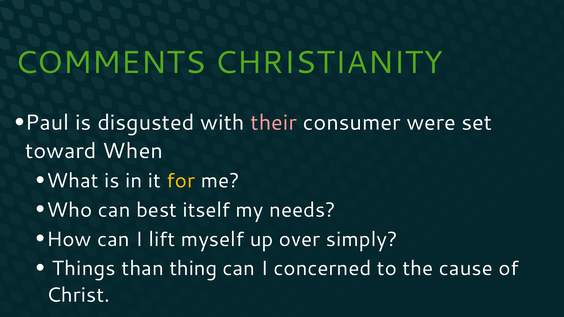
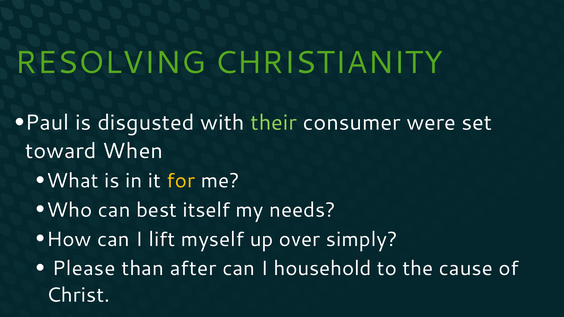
COMMENTS: COMMENTS -> RESOLVING (110, 63)
their colour: pink -> light green (274, 123)
Things: Things -> Please (84, 269)
thing: thing -> after (193, 269)
concerned: concerned -> household (323, 269)
